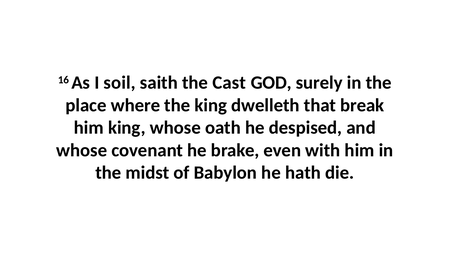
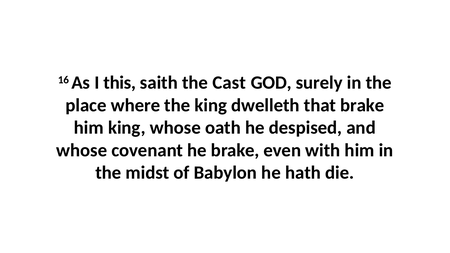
soil: soil -> this (120, 83)
that break: break -> brake (362, 105)
